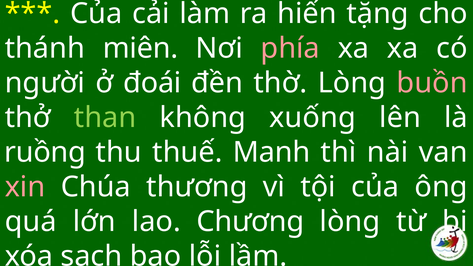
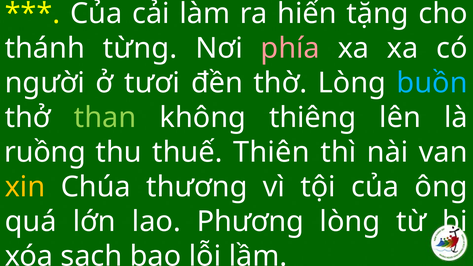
miên: miên -> từng (140, 48)
đoái: đoái -> tươi (152, 83)
buồn colour: pink -> light blue (432, 83)
xuống: xuống -> thiêng (313, 118)
Manh: Manh -> Thiên (271, 152)
xin colour: pink -> yellow (25, 187)
Chương: Chương -> Phương (250, 222)
